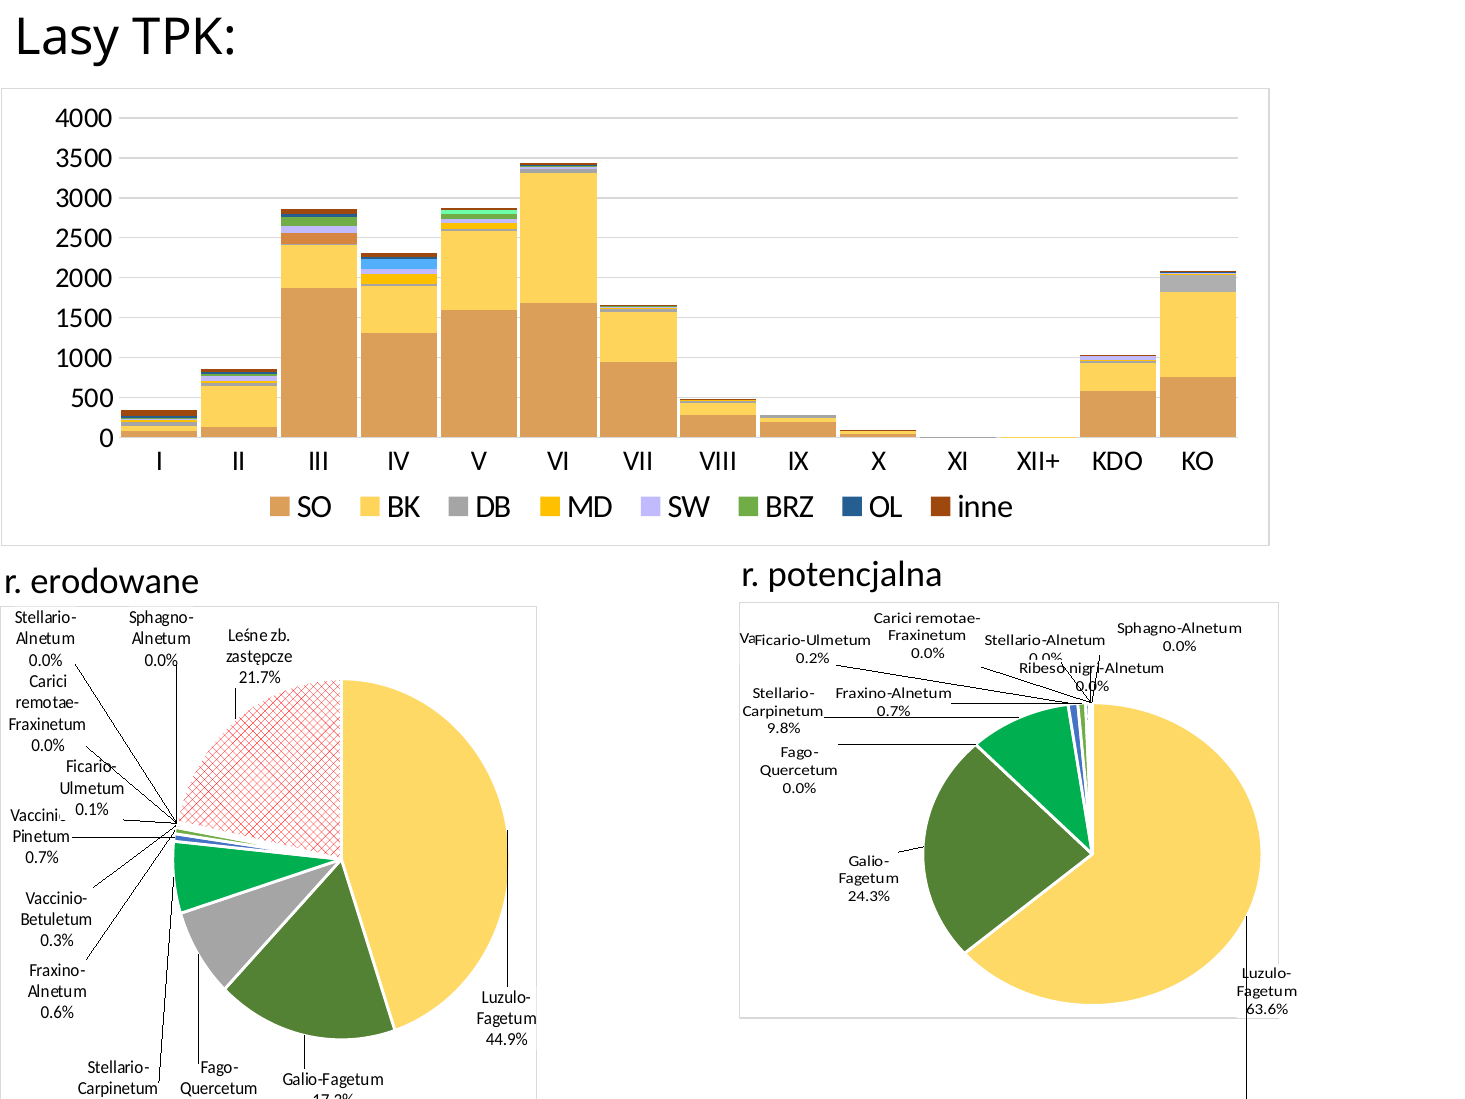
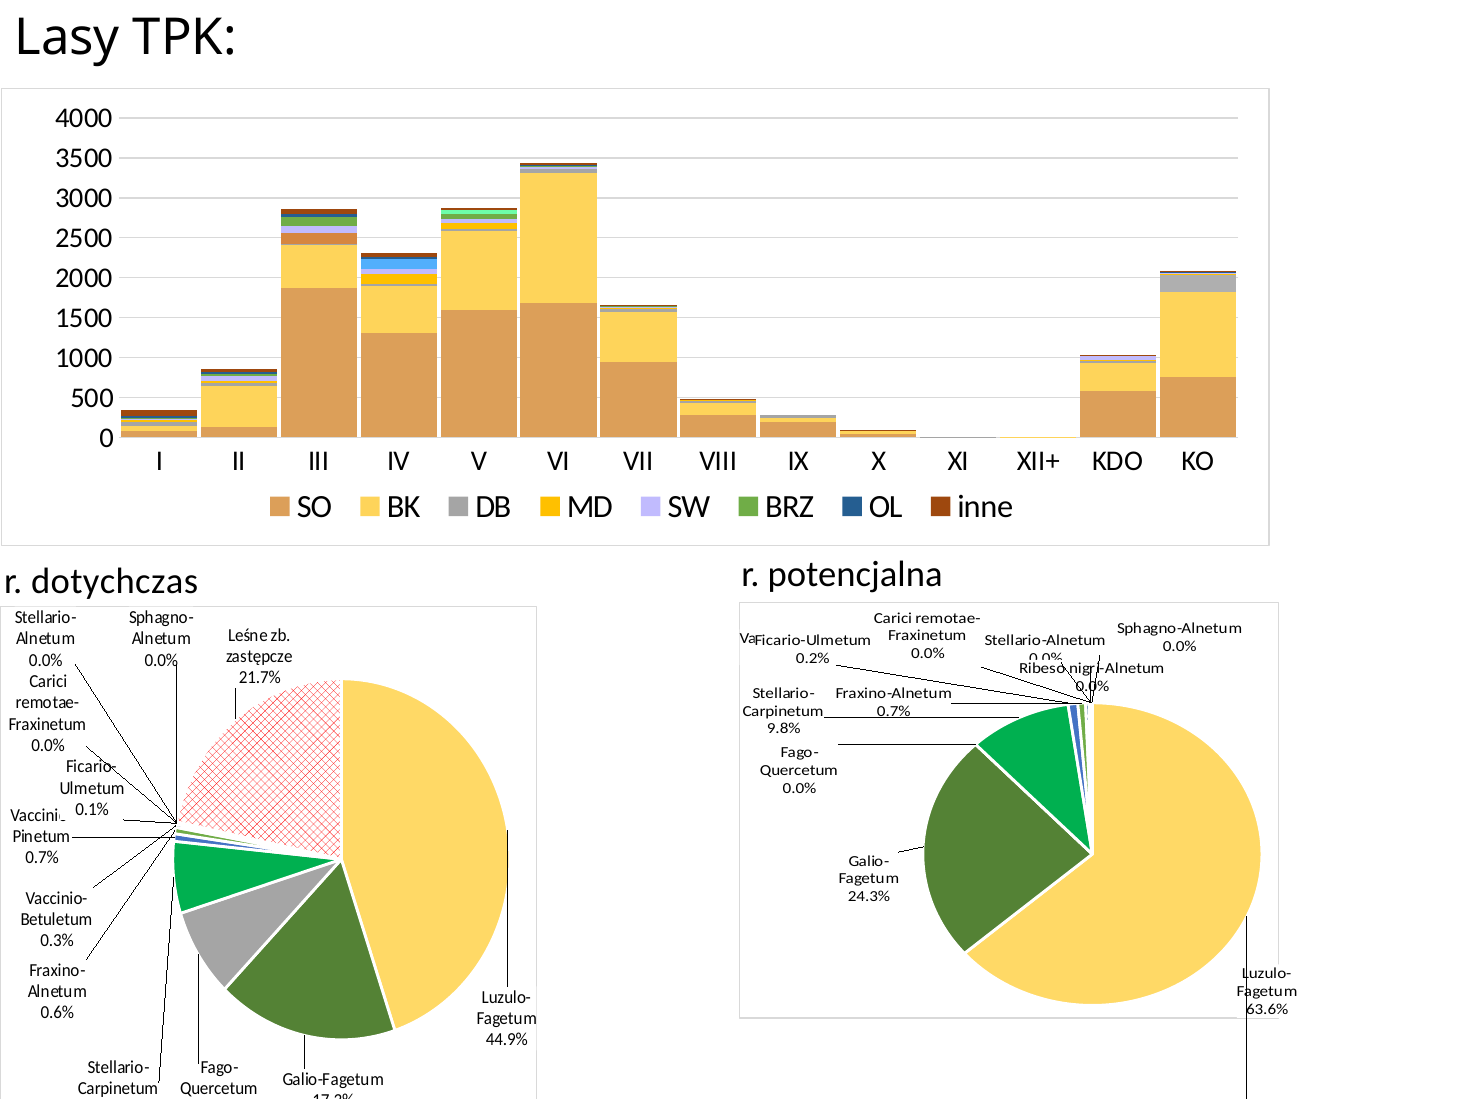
erodowane: erodowane -> dotychczas (115, 582)
